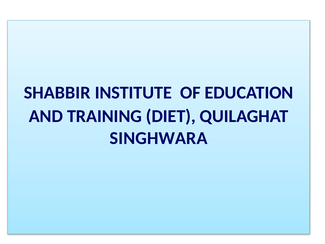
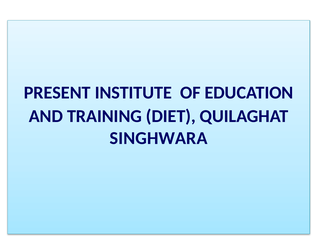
SHABBIR: SHABBIR -> PRESENT (57, 92)
